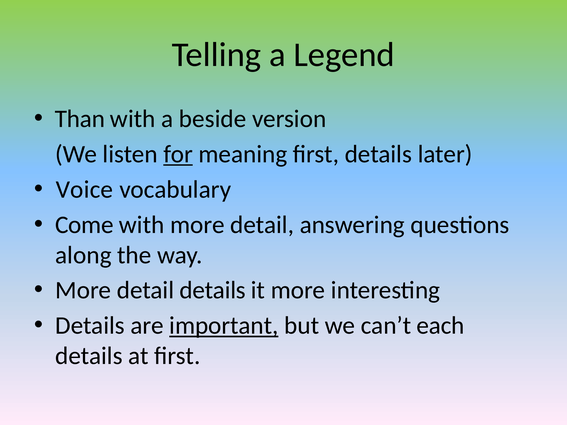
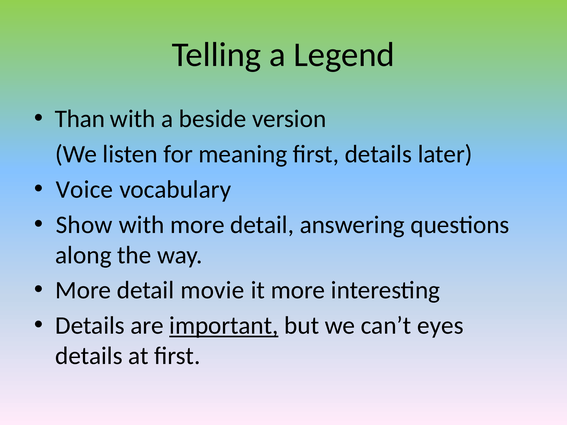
for underline: present -> none (178, 154)
Come: Come -> Show (84, 225)
detail details: details -> movie (212, 290)
each: each -> eyes (440, 326)
